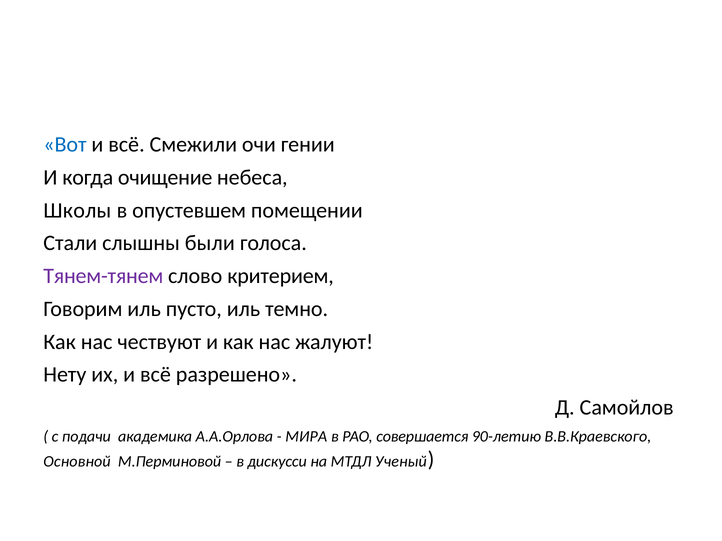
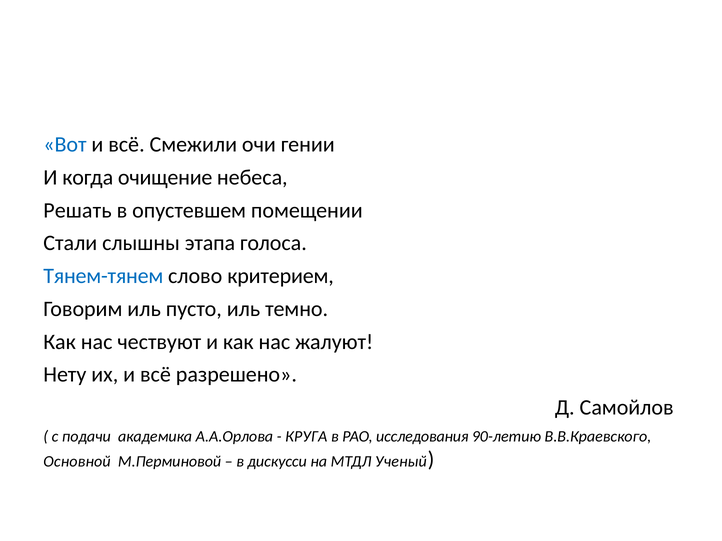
Школы: Школы -> Решать (77, 211)
были: были -> этапа (210, 243)
Тянем-тянем colour: purple -> blue (103, 276)
МИРА: МИРА -> КРУГА (306, 437)
совершается: совершается -> исследования (422, 437)
